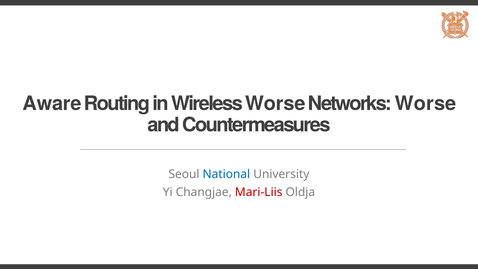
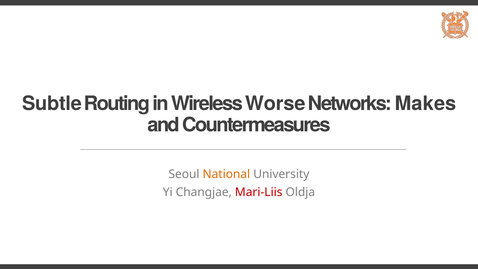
Aware: Aware -> Subtle (52, 103)
Networks Worse: Worse -> Makes (426, 103)
National colour: blue -> orange (226, 174)
